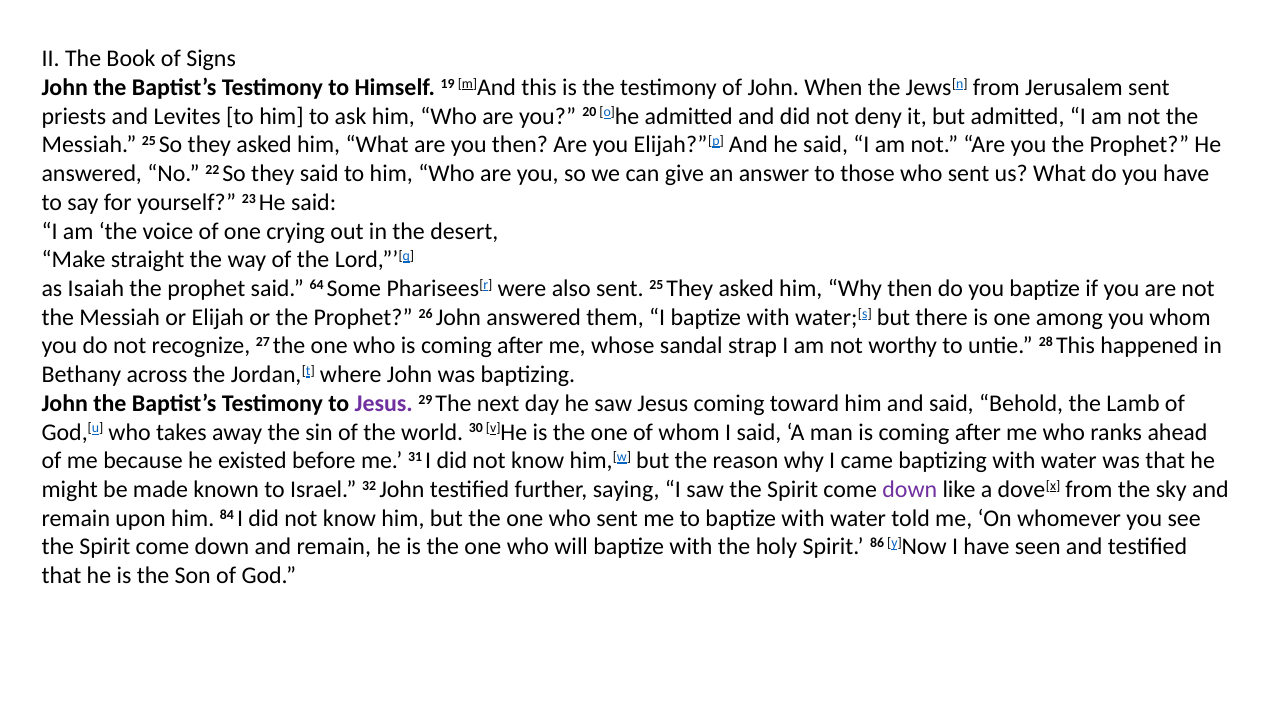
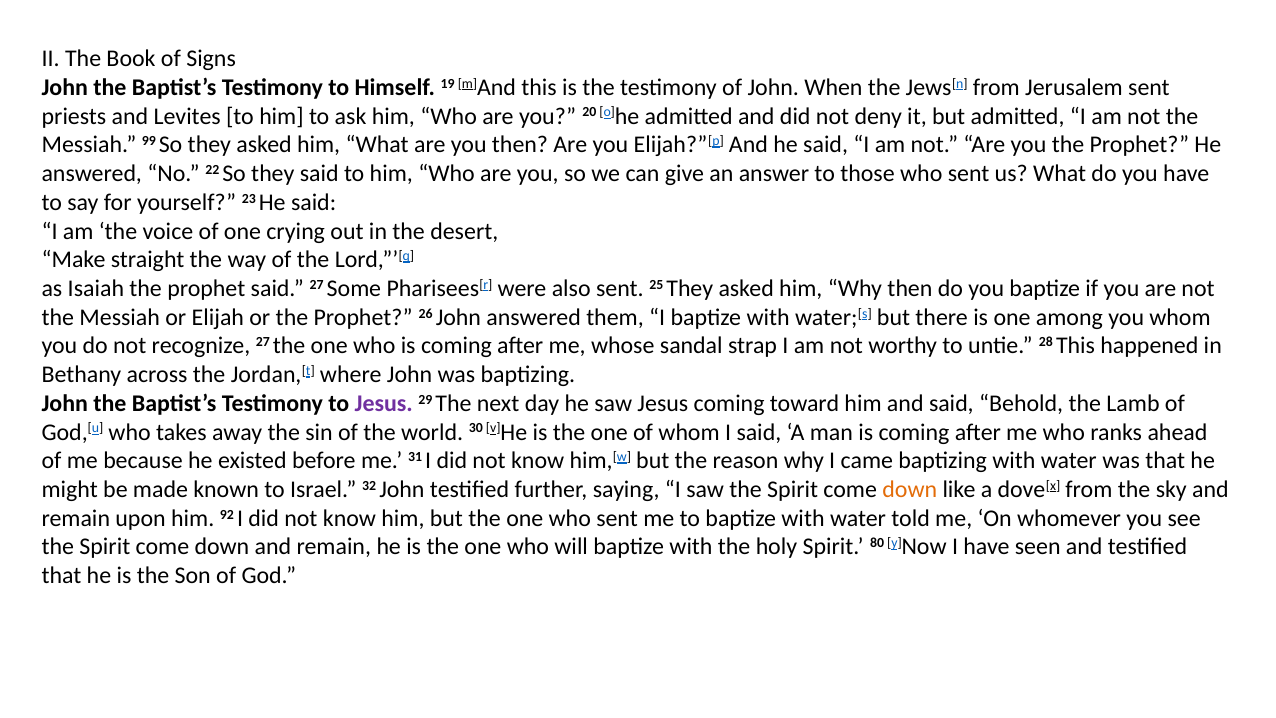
Messiah 25: 25 -> 99 (149, 141)
said 64: 64 -> 27 (317, 285)
down colour: purple -> orange (910, 489)
84: 84 -> 92 (227, 514)
86: 86 -> 80 (877, 543)
